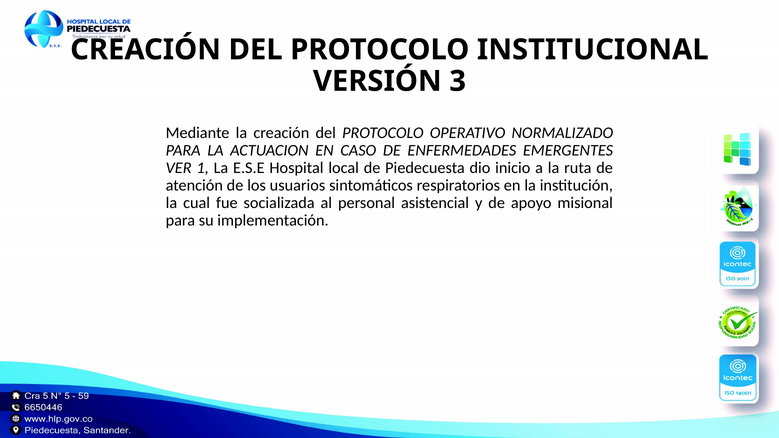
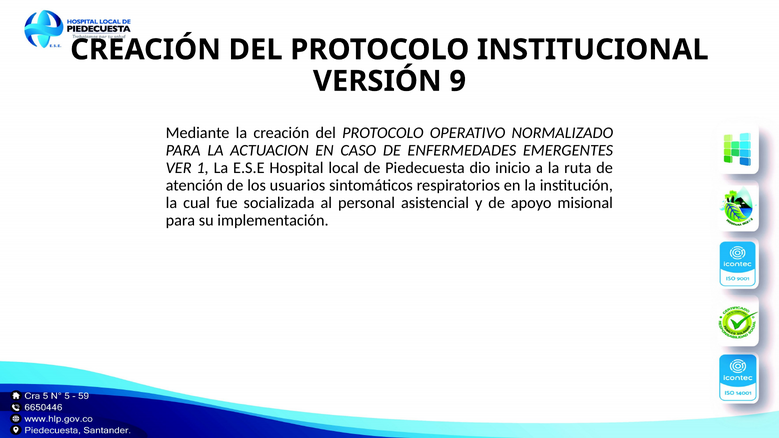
3: 3 -> 9 (458, 81)
